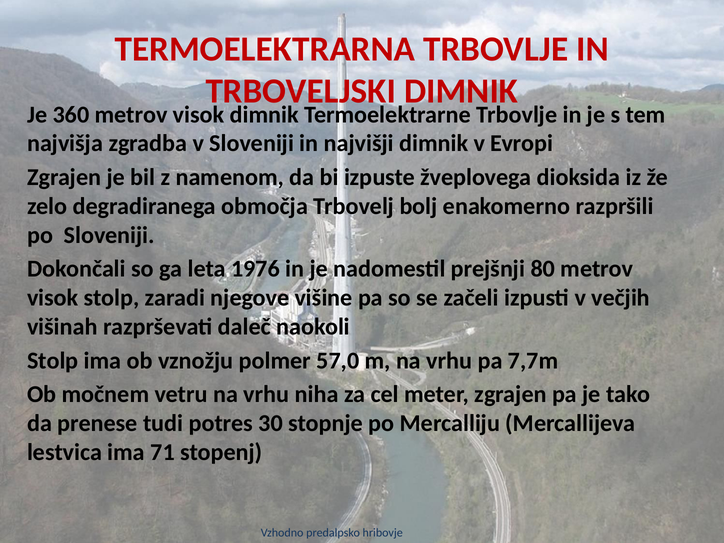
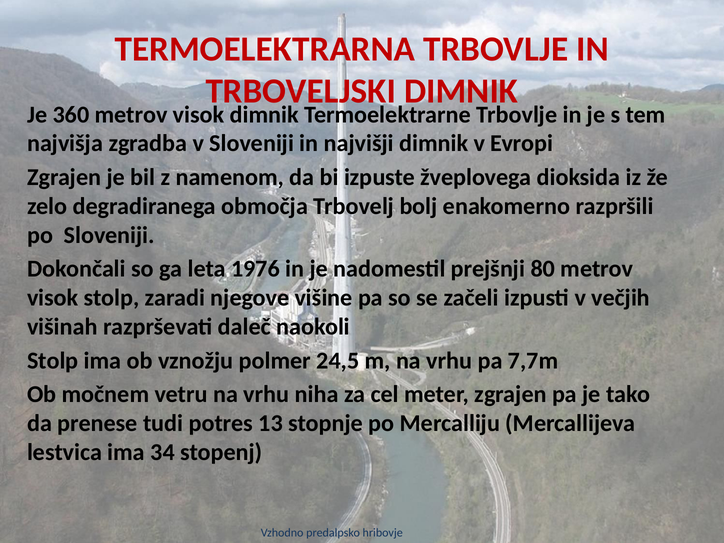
57,0: 57,0 -> 24,5 (338, 361)
30: 30 -> 13 (271, 423)
71: 71 -> 34 (163, 452)
